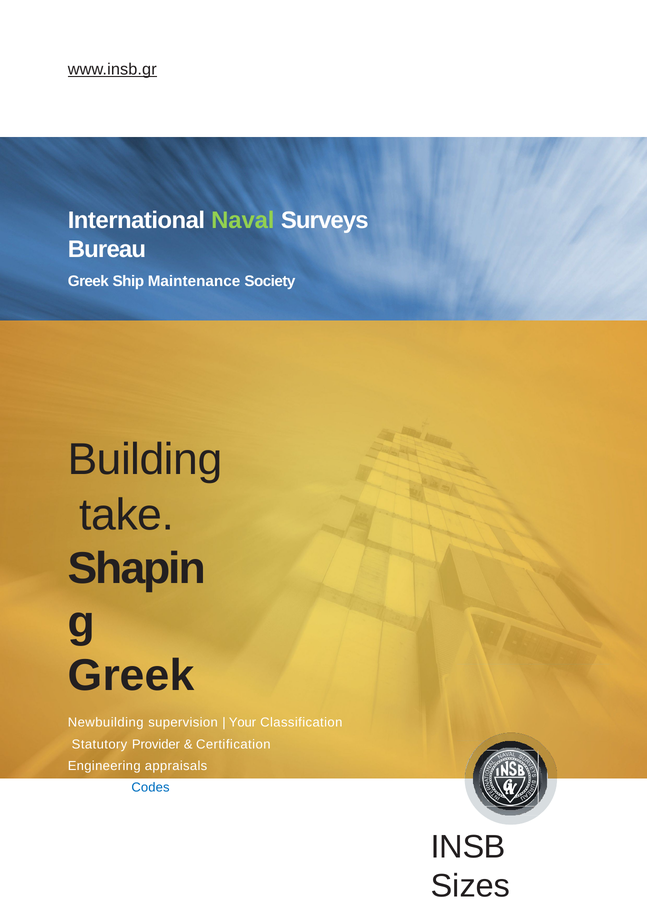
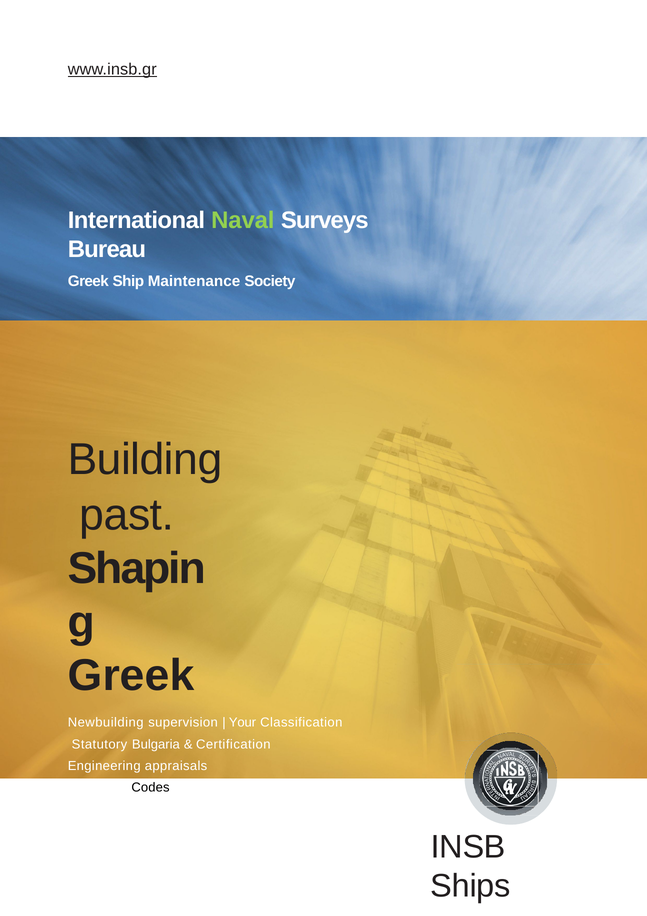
take: take -> past (127, 515)
Provider: Provider -> Bulgaria (156, 744)
Codes colour: blue -> black (150, 787)
Sizes: Sizes -> Ships (470, 886)
